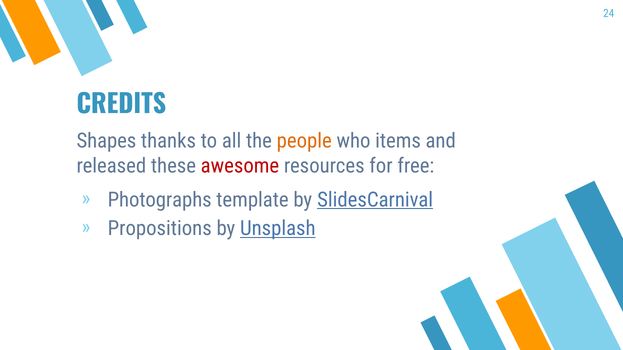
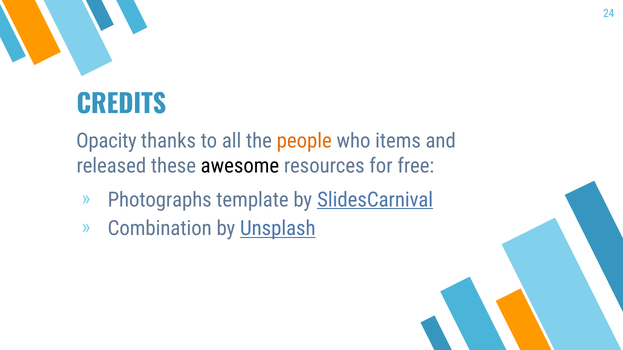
Shapes: Shapes -> Opacity (106, 141)
awesome colour: red -> black (240, 166)
Propositions: Propositions -> Combination (160, 229)
